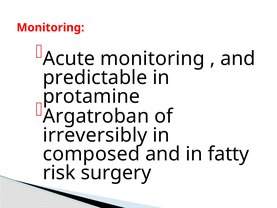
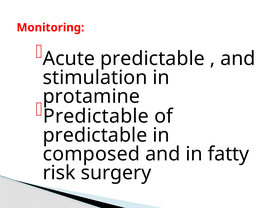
Acute monitoring: monitoring -> predictable (152, 59)
predictable: predictable -> stimulation (95, 77)
Argatroban: Argatroban -> Predictable (96, 116)
irreversibly: irreversibly -> predictable (95, 135)
